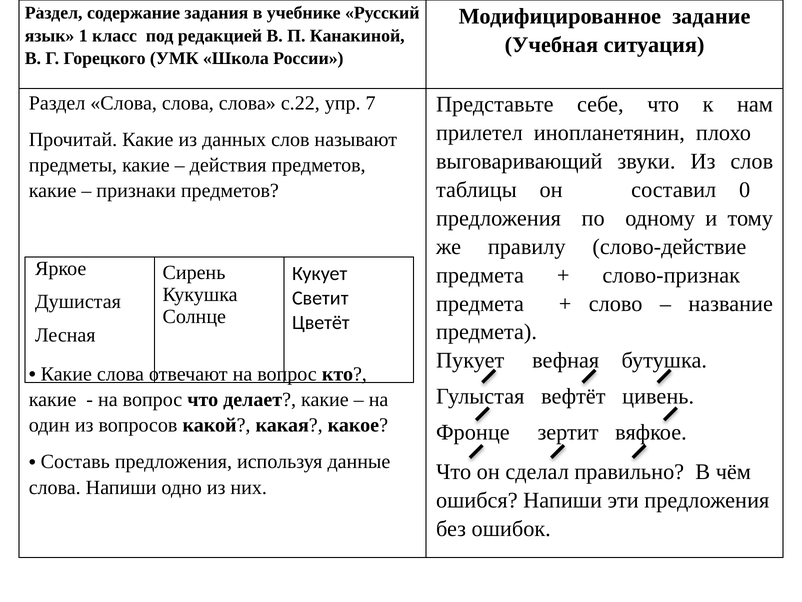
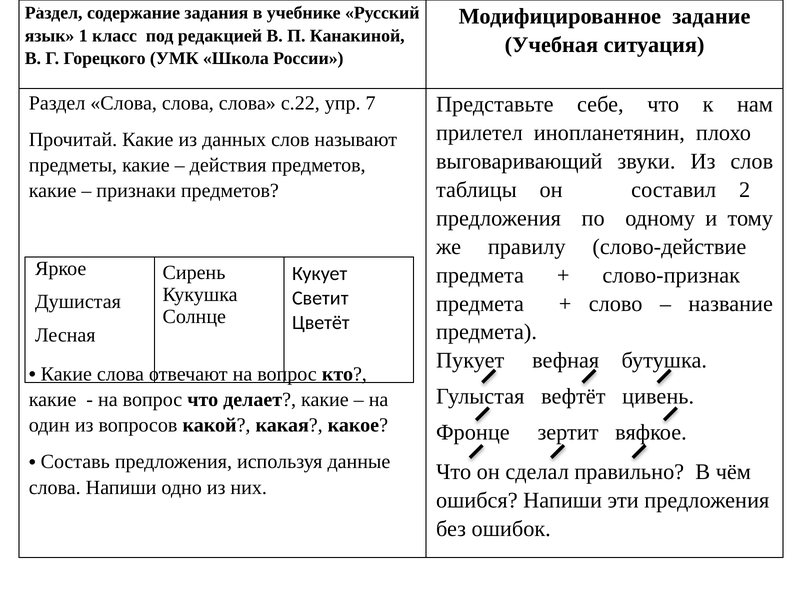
0: 0 -> 2 (745, 190)
